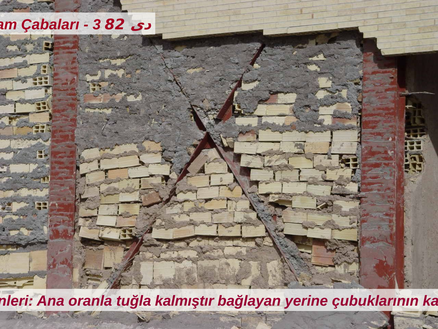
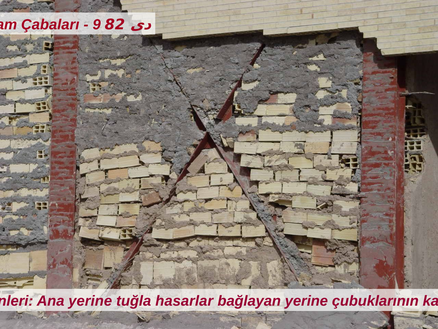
3: 3 -> 9 (97, 24)
Ana oranla: oranla -> yerine (90, 301)
kalmıştır: kalmıştır -> hasarlar (184, 301)
